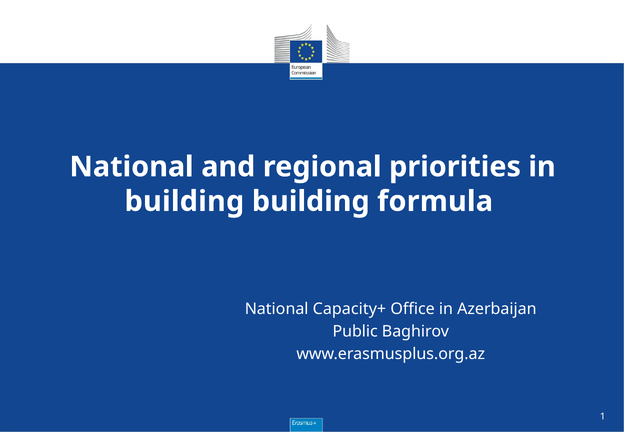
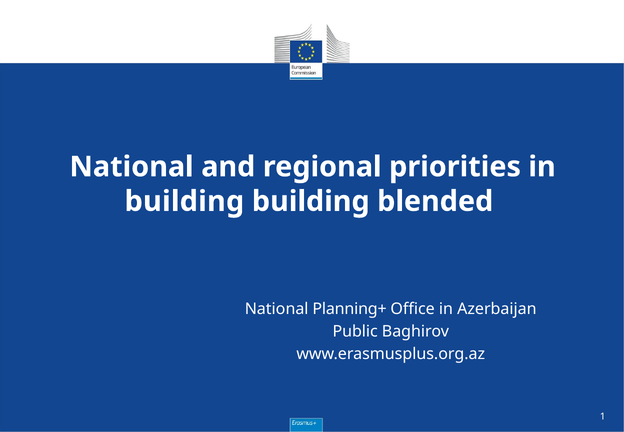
formula: formula -> blended (435, 201)
Capacity+: Capacity+ -> Planning+ (350, 309)
